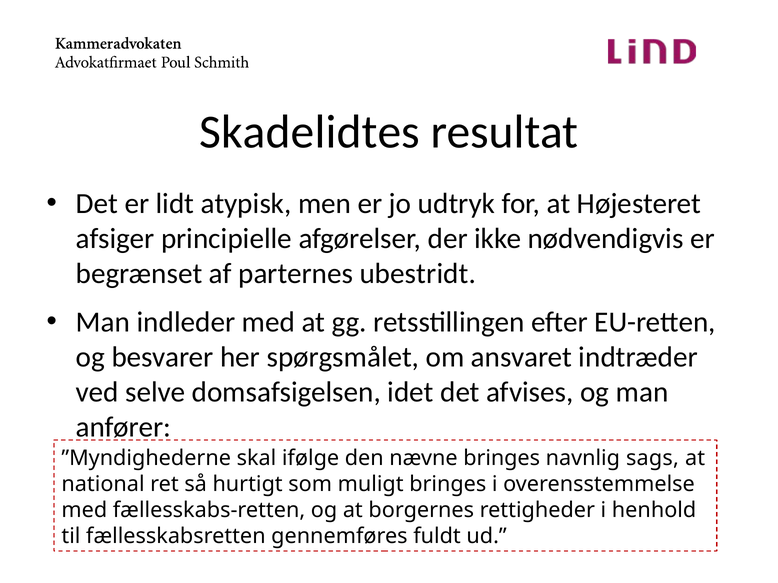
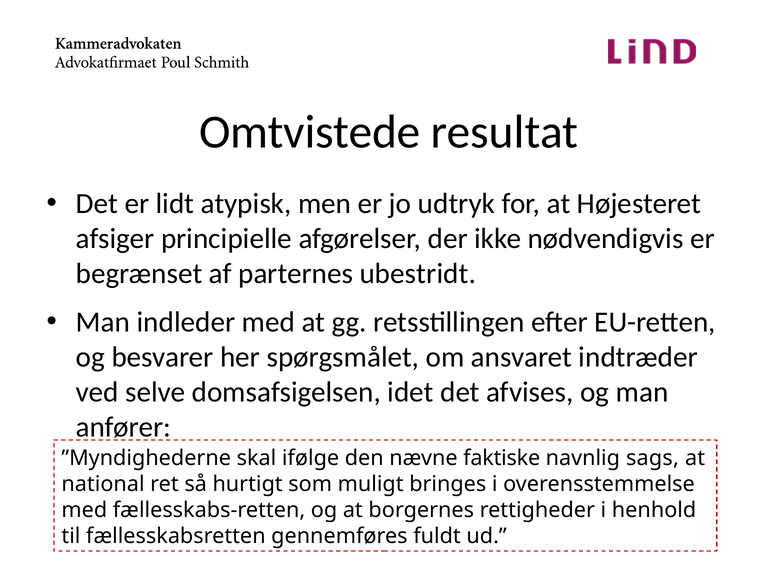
Skadelidtes: Skadelidtes -> Omtvistede (310, 132)
nævne bringes: bringes -> faktiske (502, 458)
